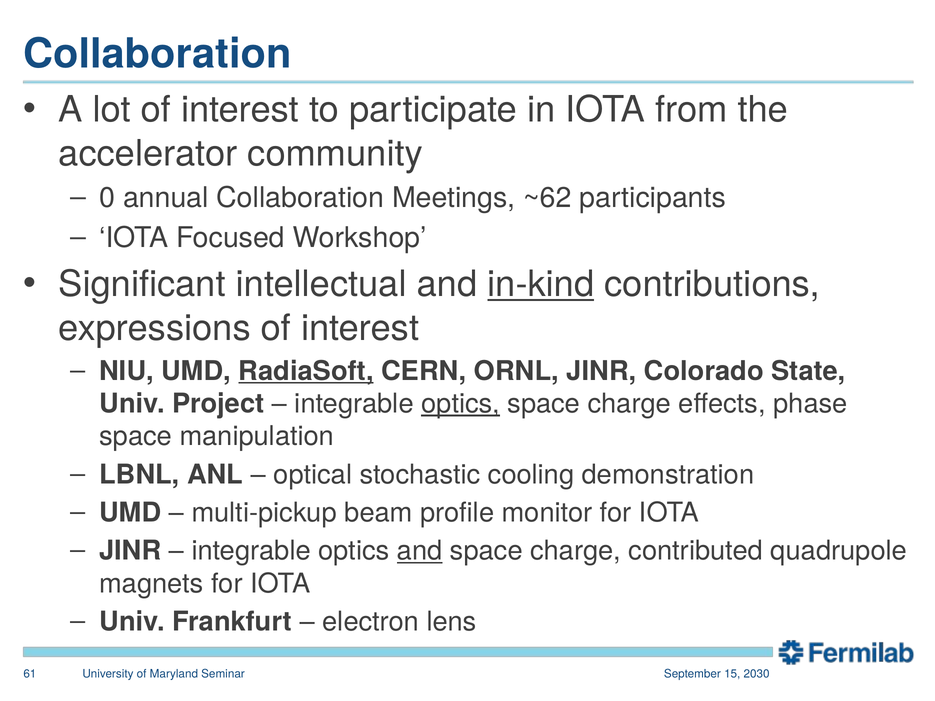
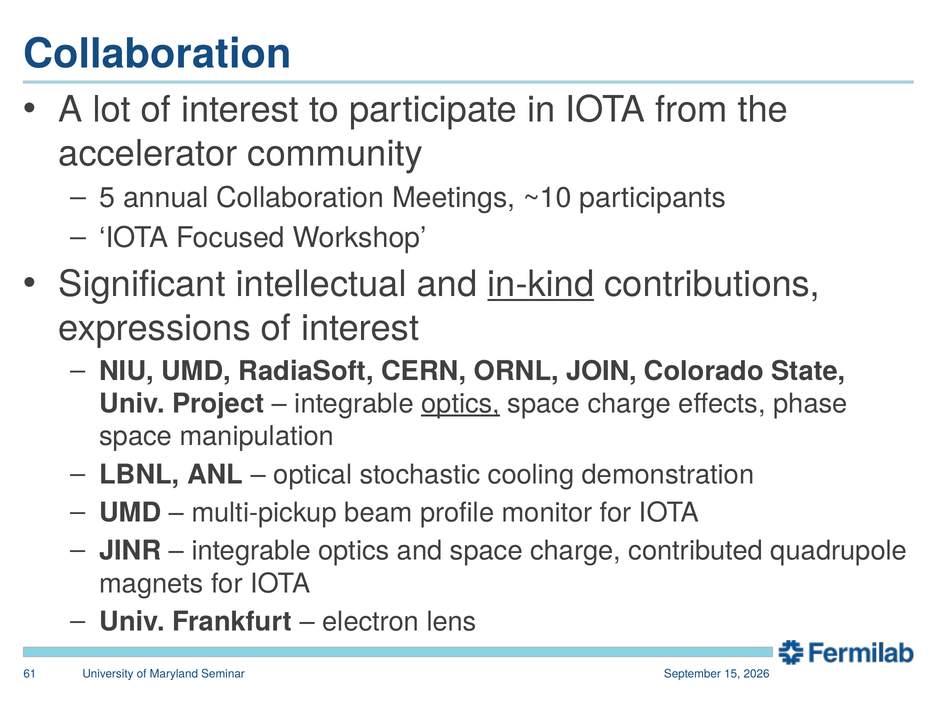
0: 0 -> 5 (107, 198)
~62: ~62 -> ~10 (547, 198)
RadiaSoft underline: present -> none (306, 371)
ORNL JINR: JINR -> JOIN (602, 371)
and underline: present -> none (420, 551)
2030: 2030 -> 2026 (757, 674)
